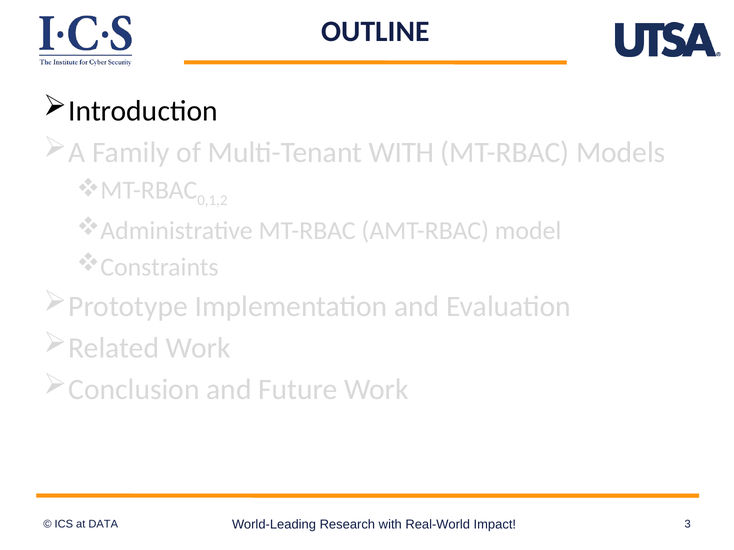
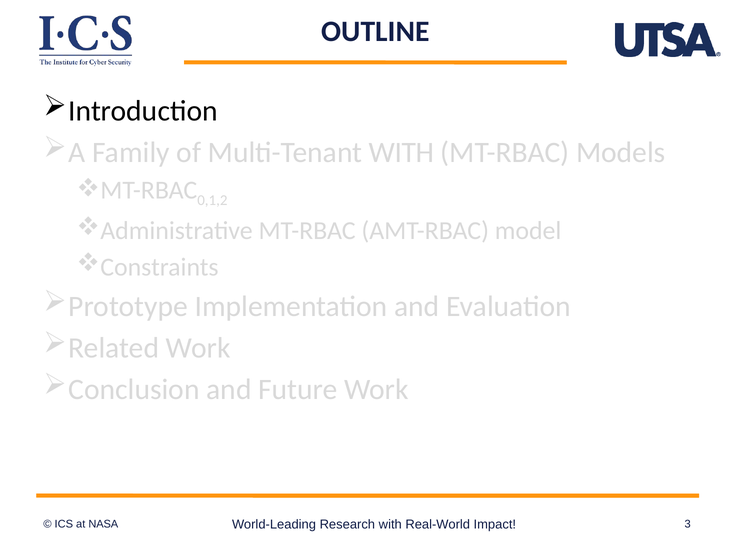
DATA: DATA -> NASA (103, 525)
